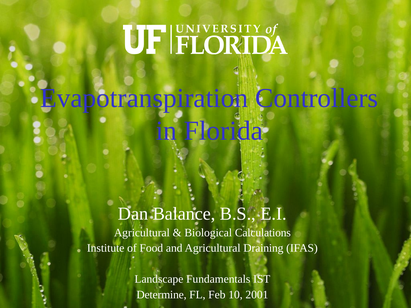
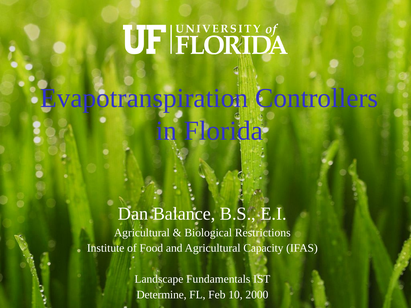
Calculations: Calculations -> Restrictions (263, 233)
Draining: Draining -> Capacity (263, 248)
2001: 2001 -> 2000 (257, 295)
